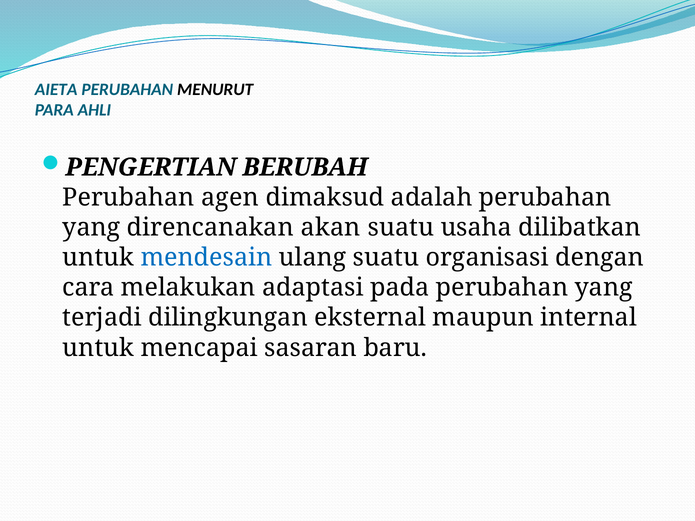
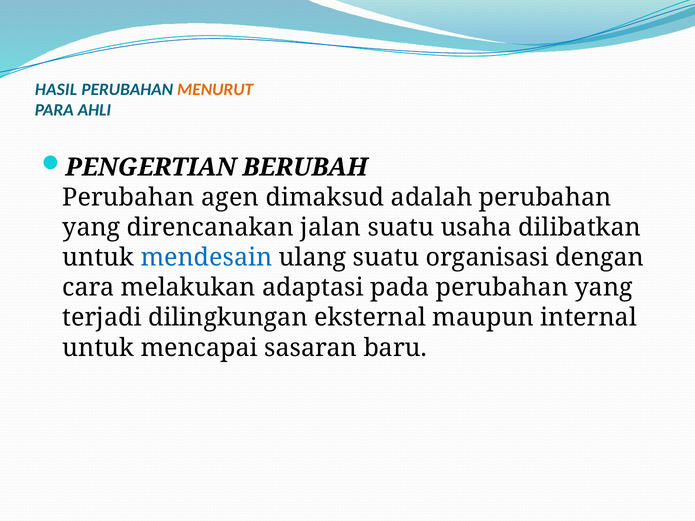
AIETA: AIETA -> HASIL (56, 89)
MENURUT colour: black -> orange (215, 89)
akan: akan -> jalan (331, 228)
